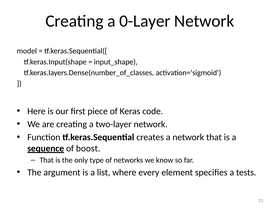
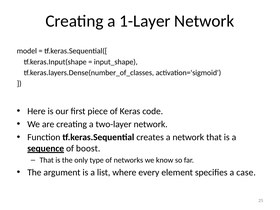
0-Layer: 0-Layer -> 1-Layer (145, 21)
tests: tests -> case (246, 172)
